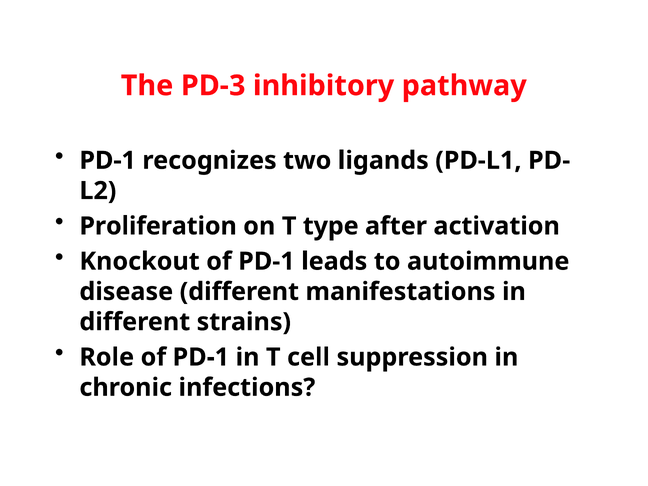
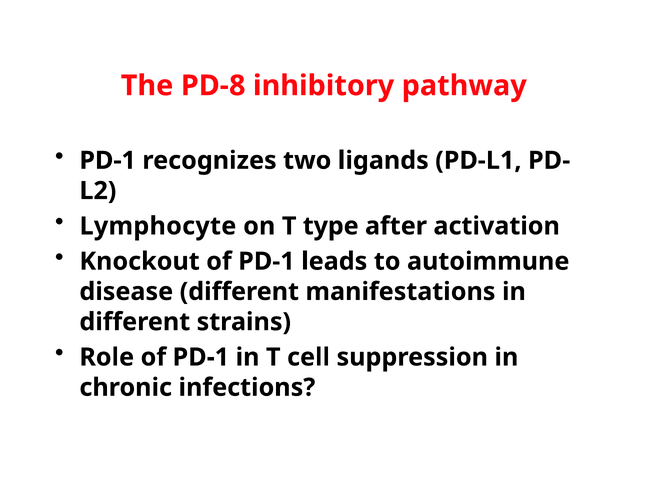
PD-3: PD-3 -> PD-8 (213, 86)
Proliferation: Proliferation -> Lymphocyte (158, 226)
